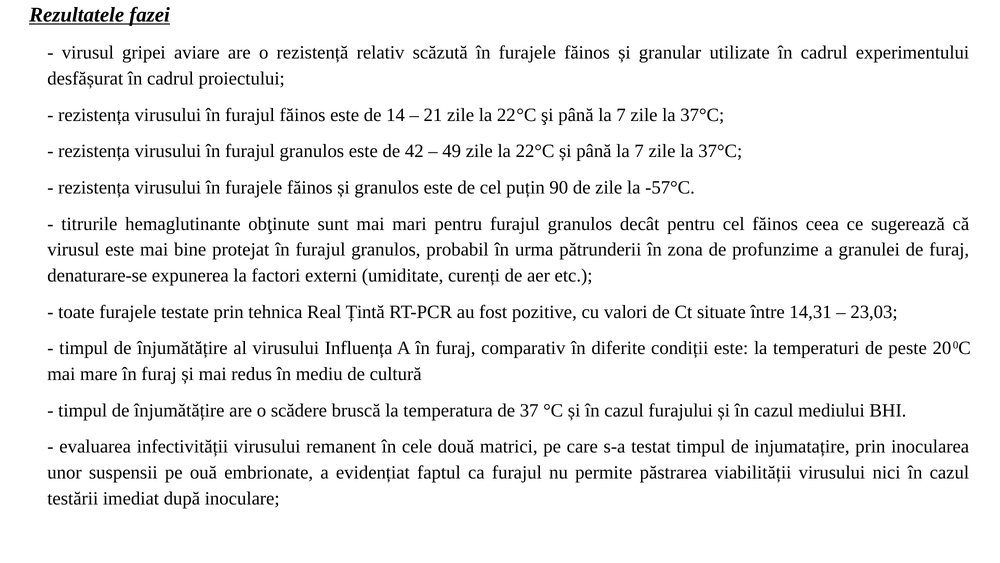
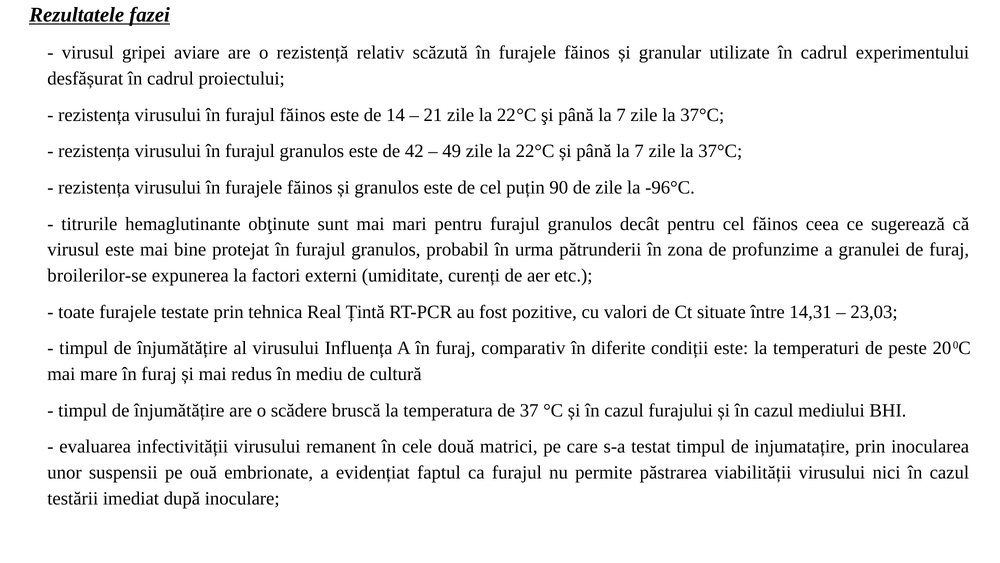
-57°C: -57°C -> -96°C (670, 187)
denaturare-se: denaturare-se -> broilerilor-se (97, 275)
